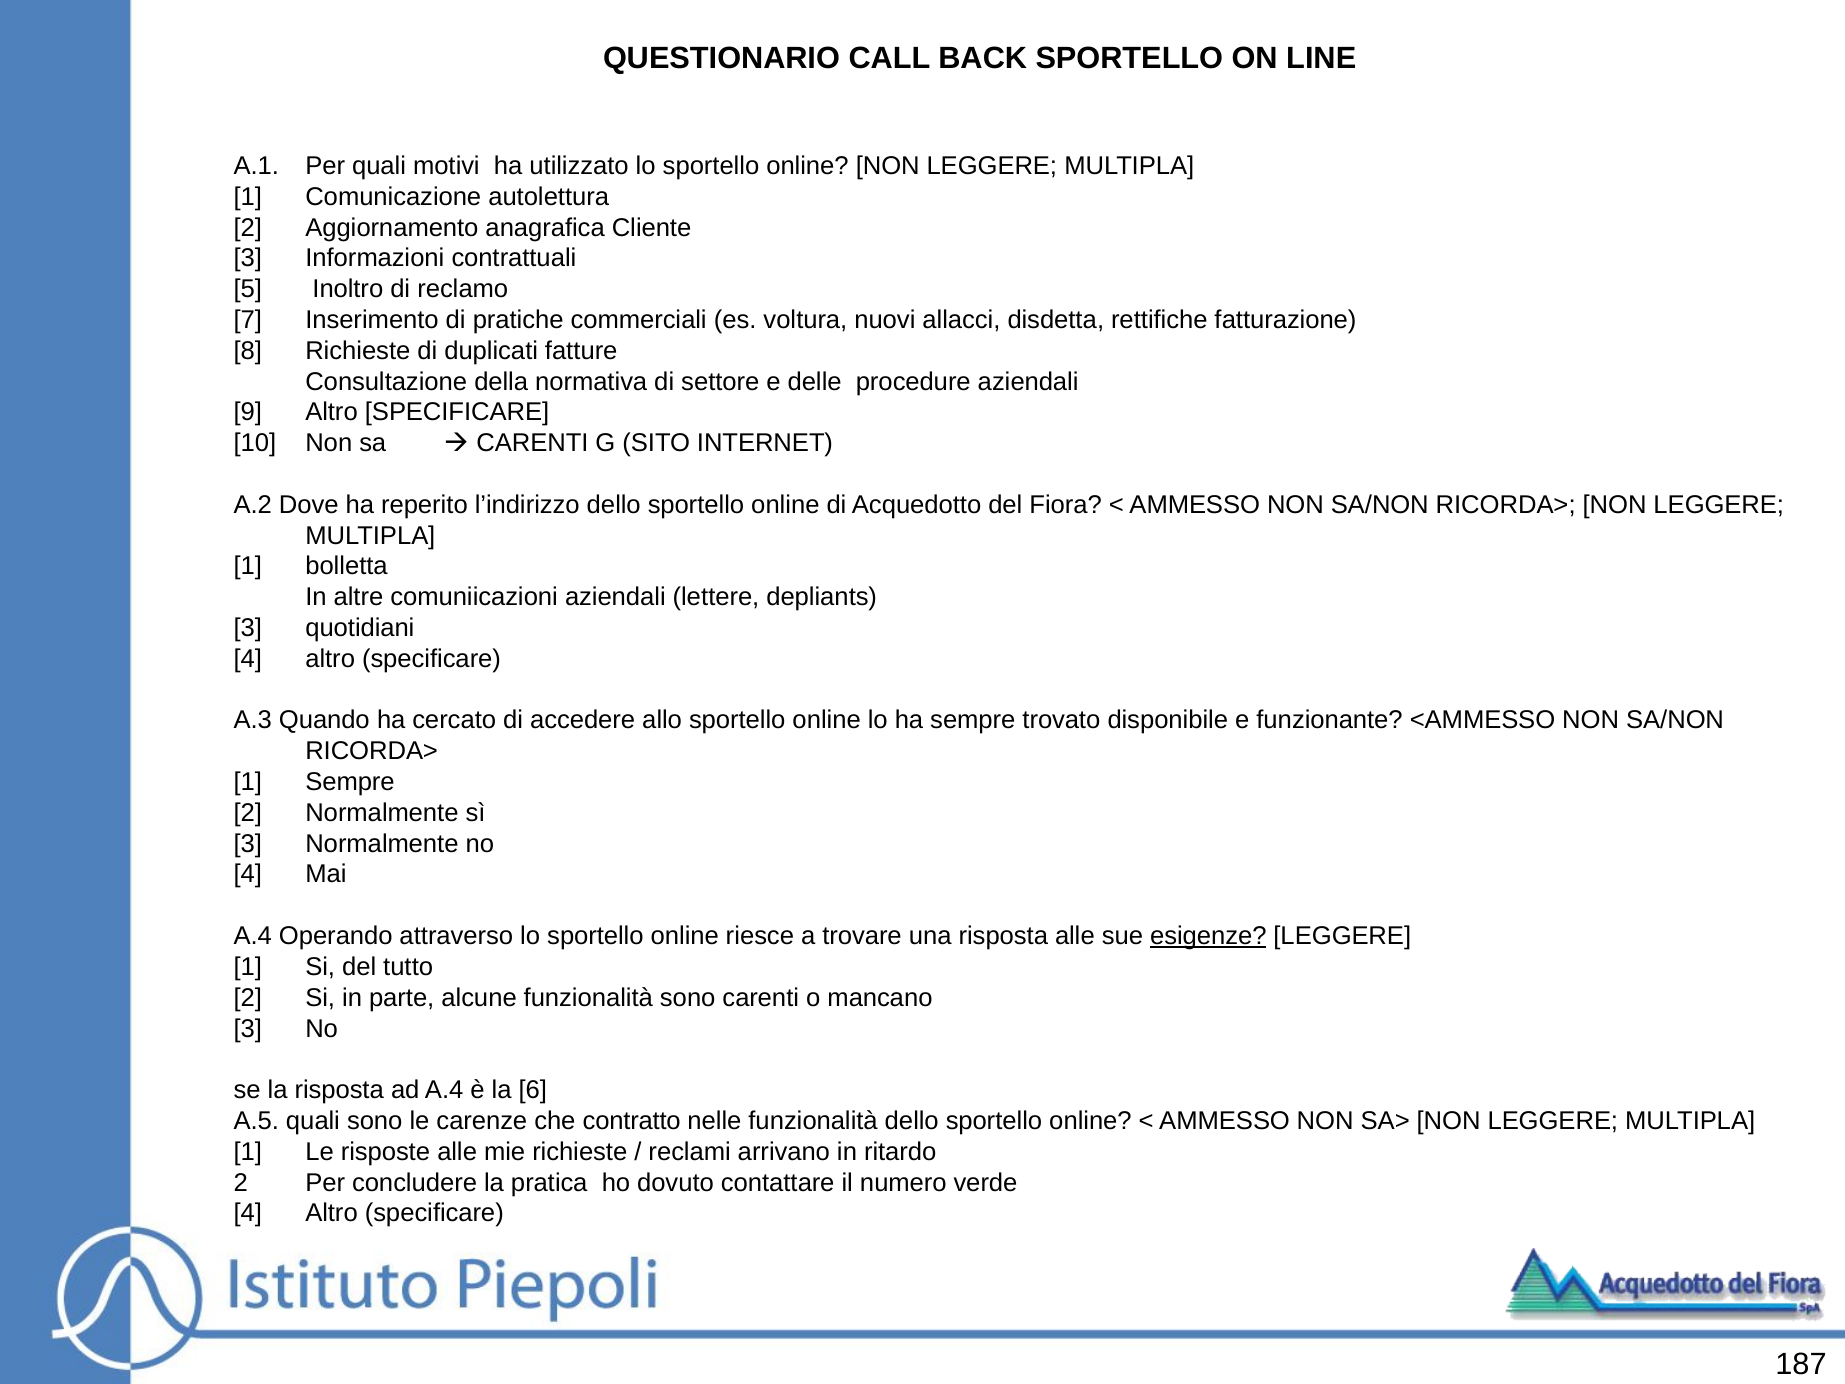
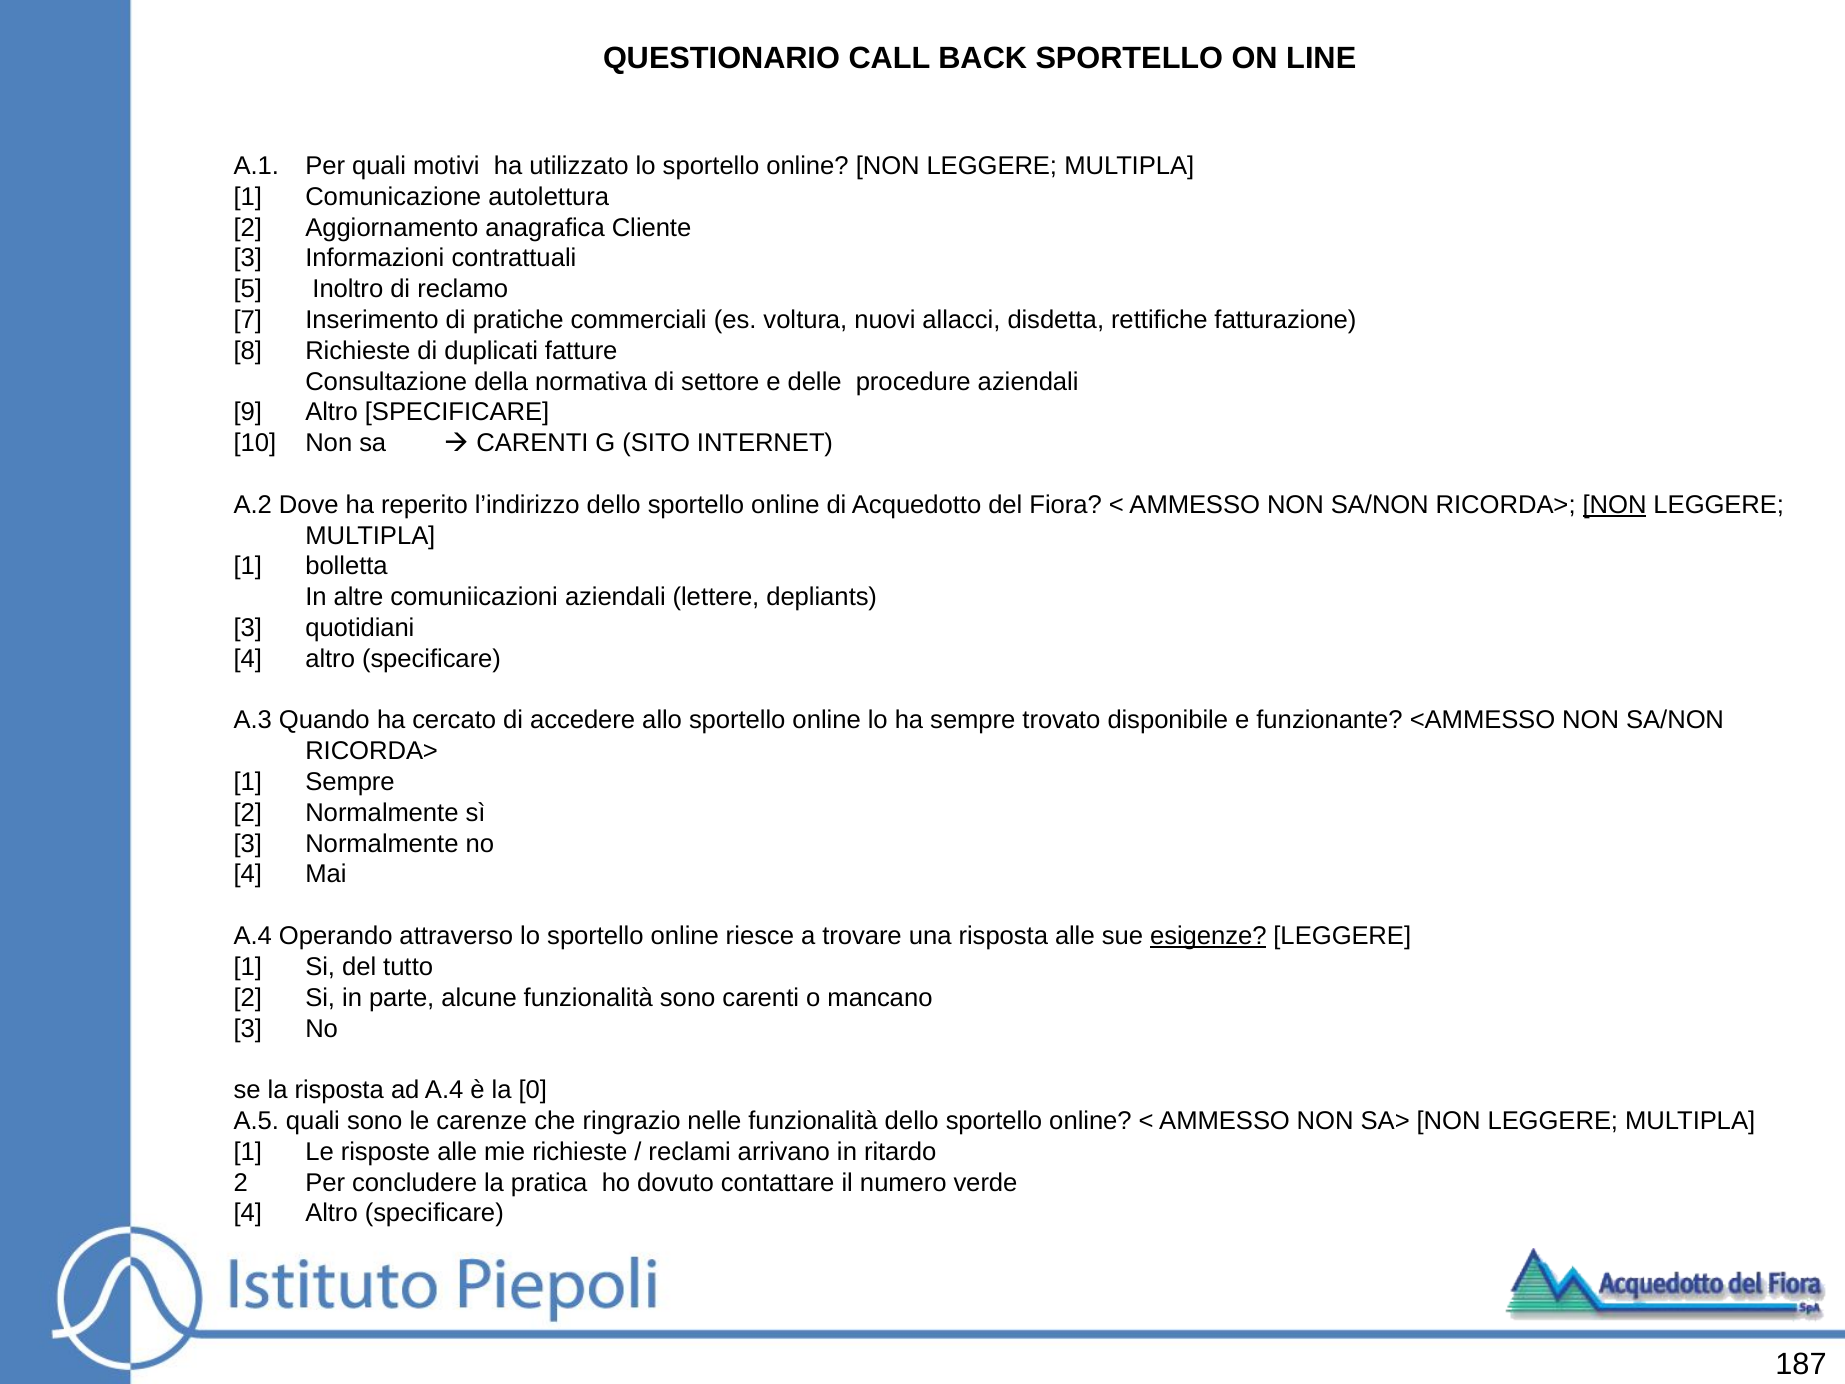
NON underline: none -> present (1615, 505)
6: 6 -> 0 (533, 1090)
contratto: contratto -> ringrazio (632, 1121)
